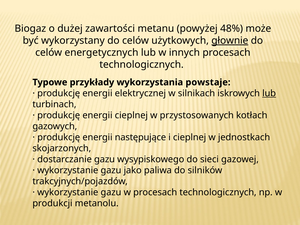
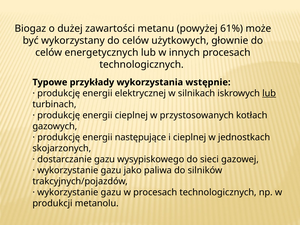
48%: 48% -> 61% (232, 29)
głownie underline: present -> none (230, 41)
powstaje: powstaje -> wstępnie (208, 82)
